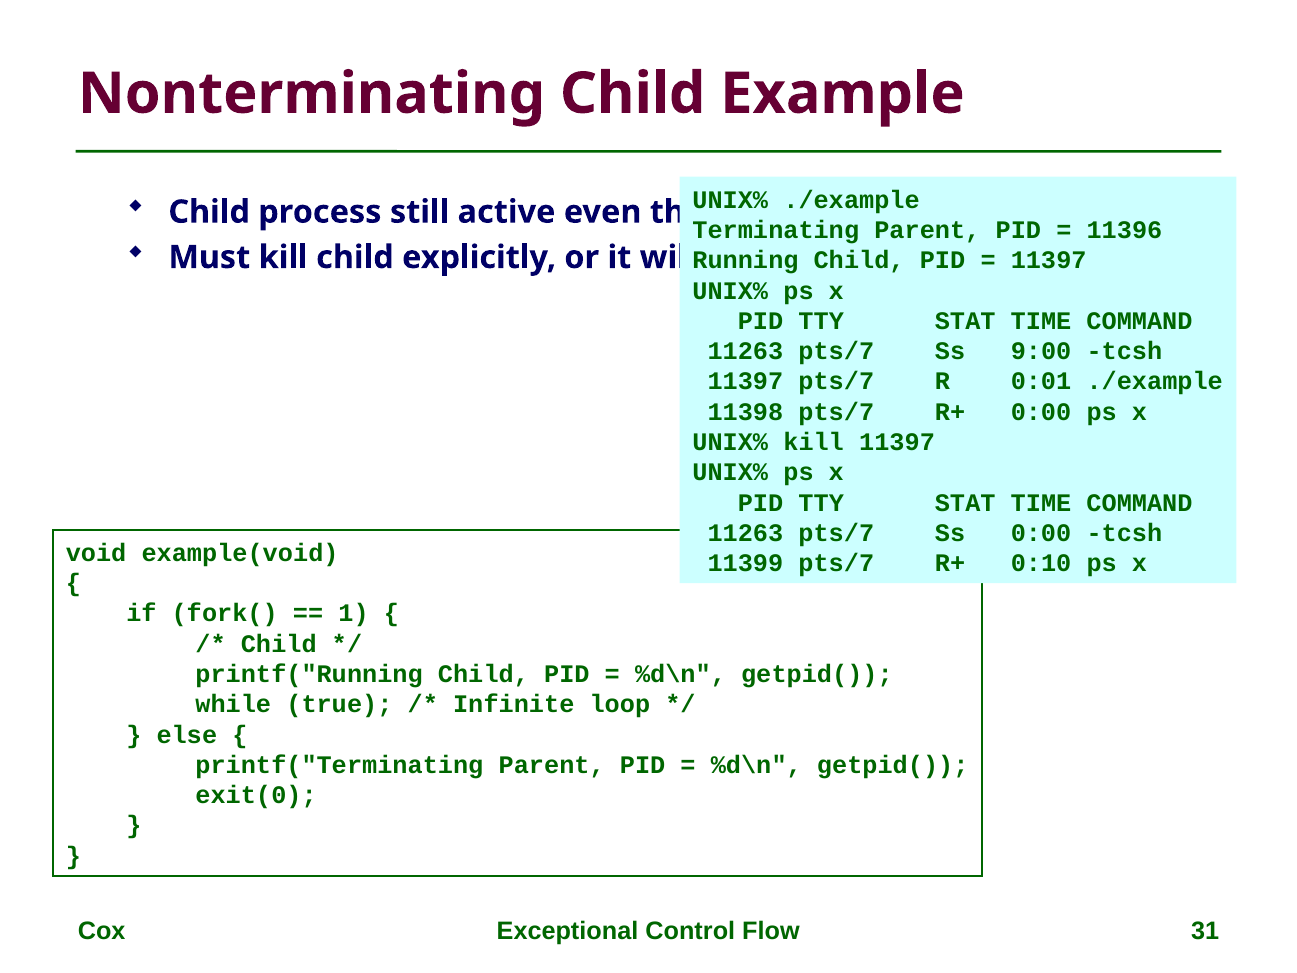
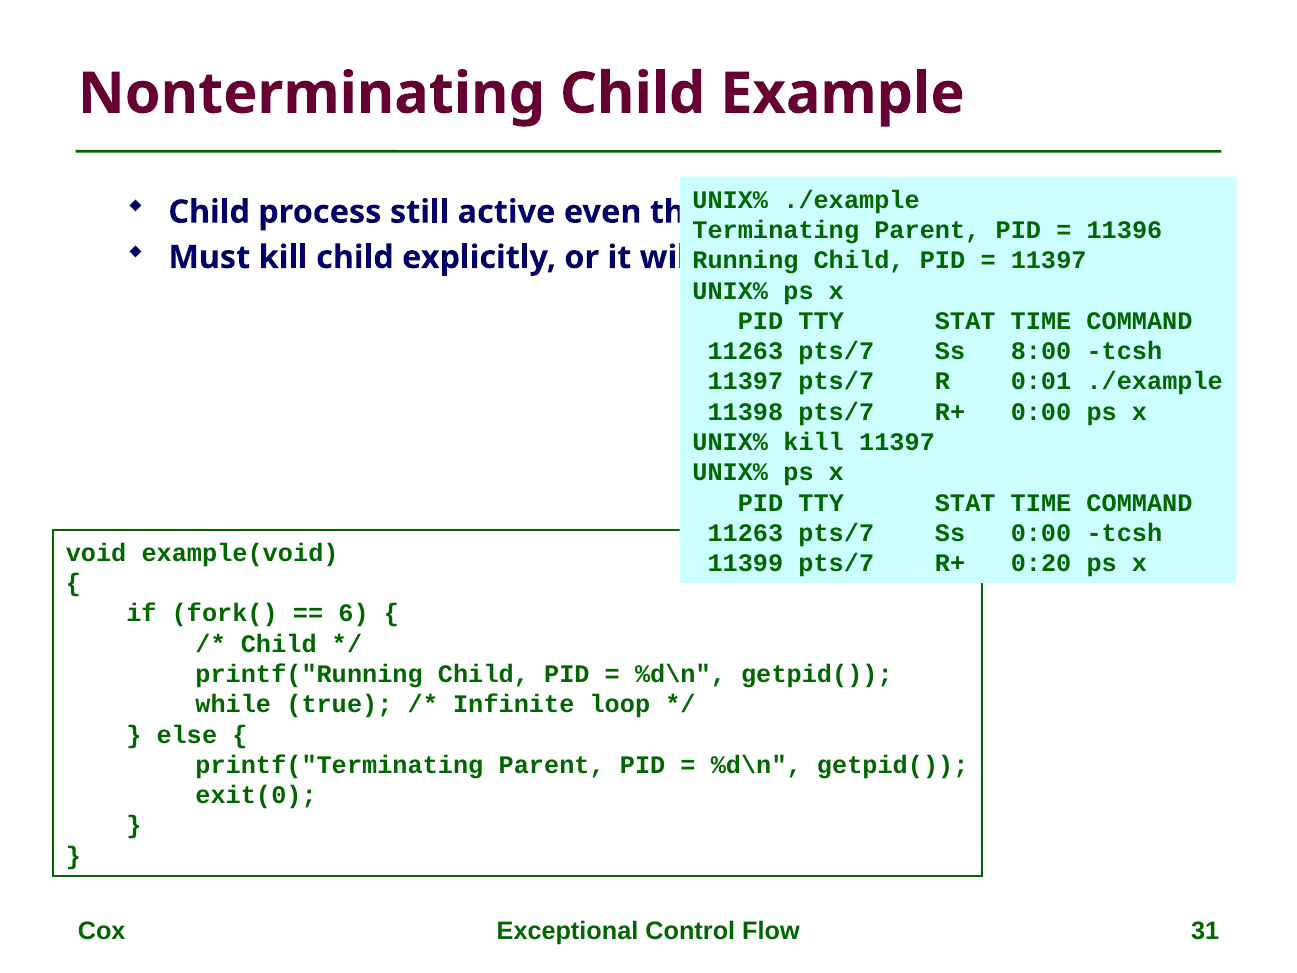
9:00: 9:00 -> 8:00 (1041, 351)
0:10: 0:10 -> 0:20 (1041, 563)
1: 1 -> 6 (354, 613)
